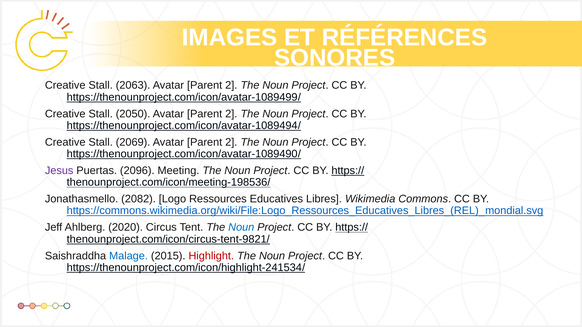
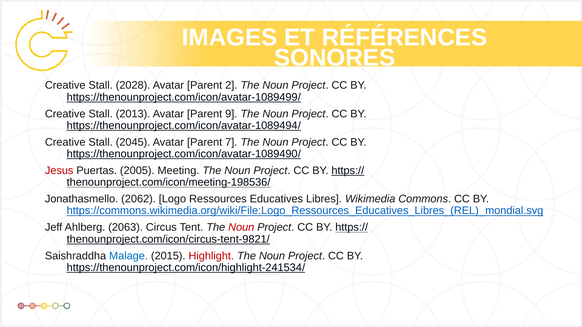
2063: 2063 -> 2028 (133, 85)
2050: 2050 -> 2013 (133, 114)
2: 2 -> 9 (231, 114)
2069: 2069 -> 2045 (133, 142)
2: 2 -> 7 (231, 142)
Jesus colour: purple -> red (59, 171)
2096: 2096 -> 2005 (137, 171)
2082: 2082 -> 2062 (139, 199)
2020: 2020 -> 2063 (126, 228)
Noun colour: blue -> red (241, 228)
